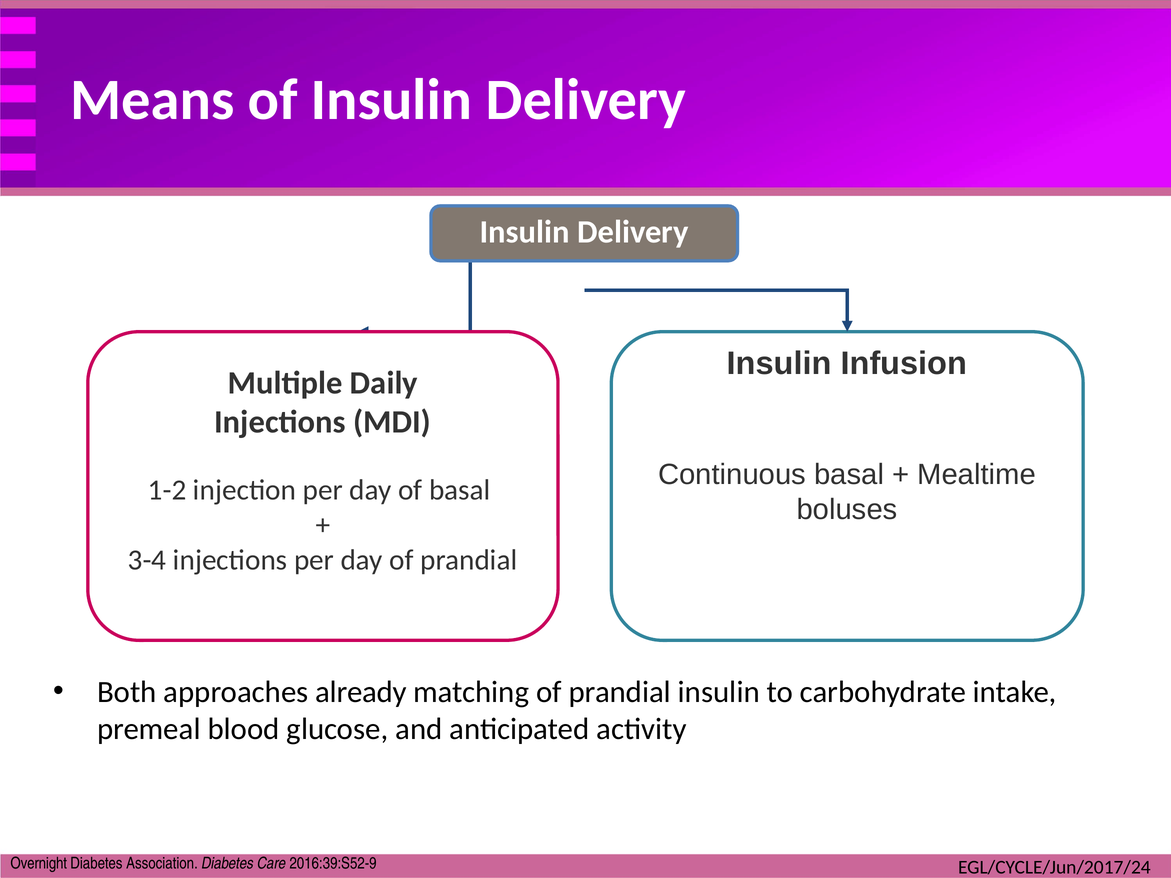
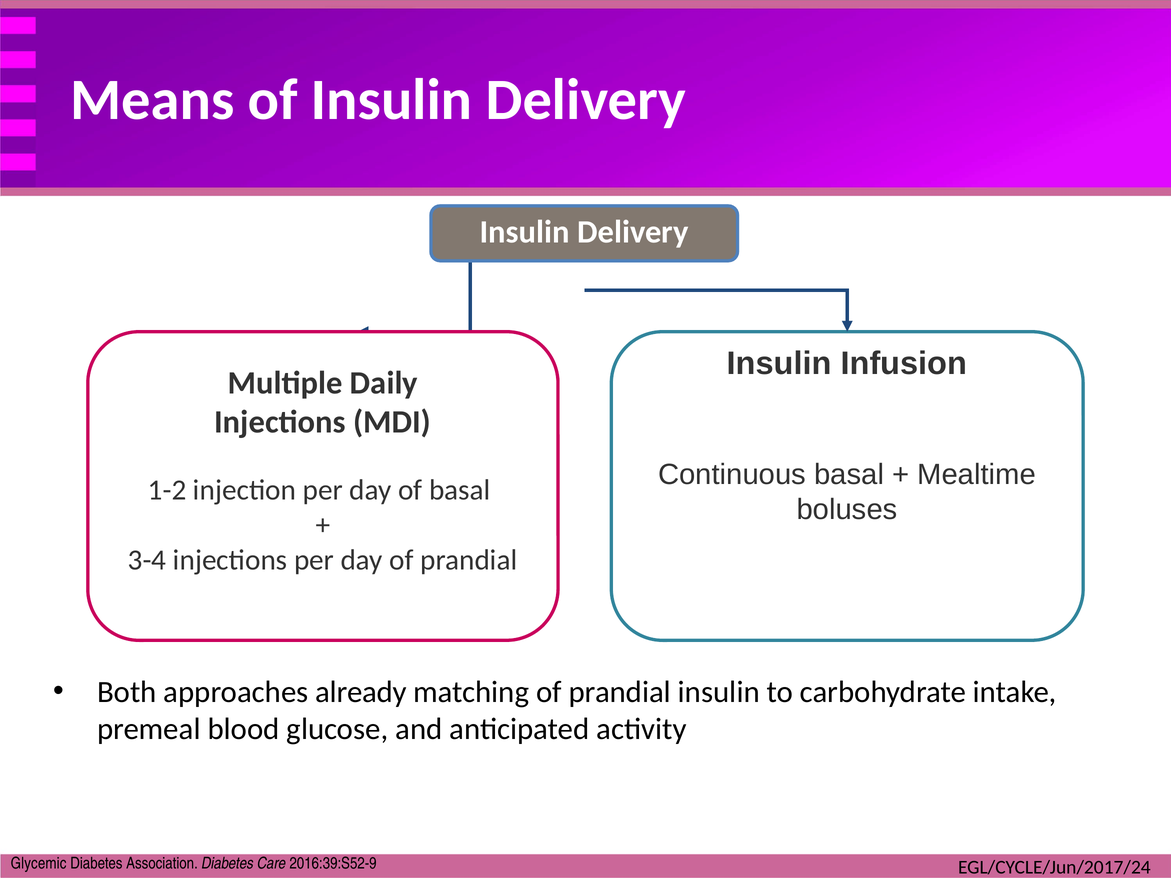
Overnight: Overnight -> Glycemic (39, 864)
